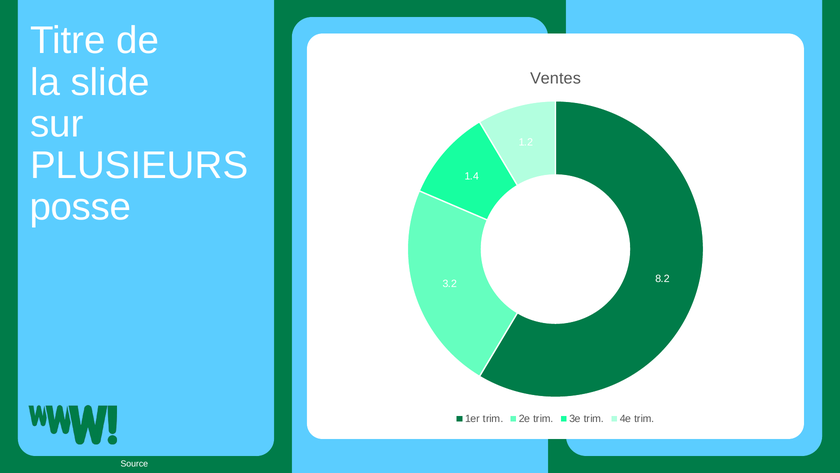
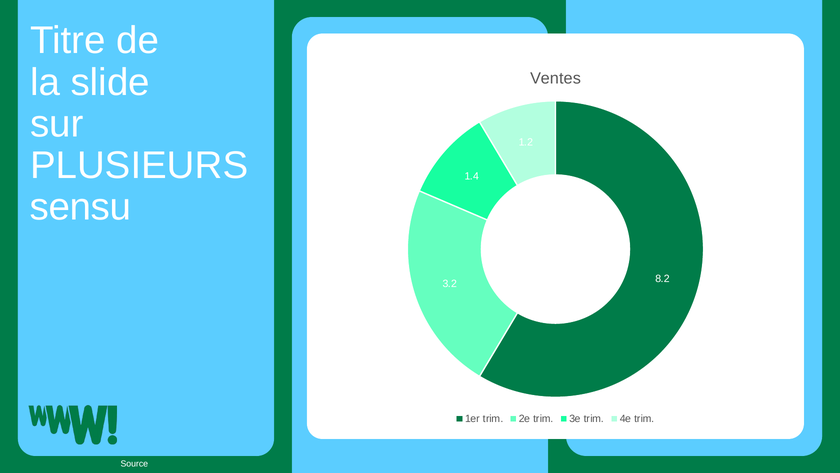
posse: posse -> sensu (81, 207)
